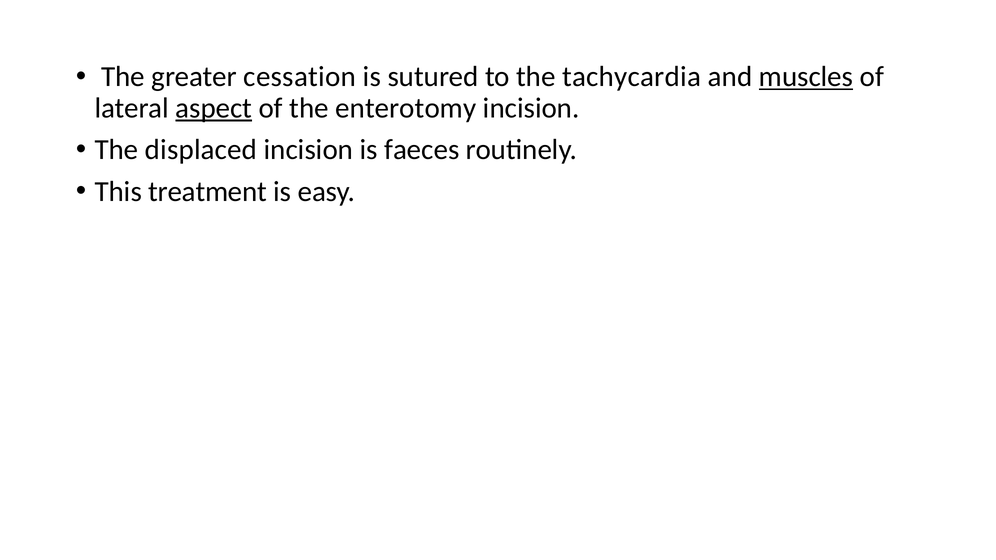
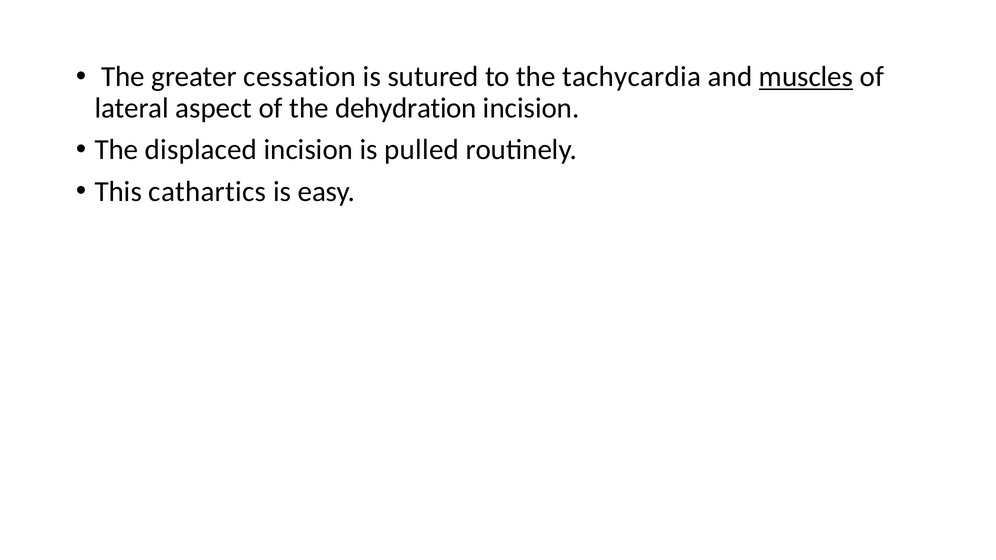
aspect underline: present -> none (214, 108)
enterotomy: enterotomy -> dehydration (406, 108)
faeces: faeces -> pulled (422, 150)
treatment: treatment -> cathartics (207, 192)
